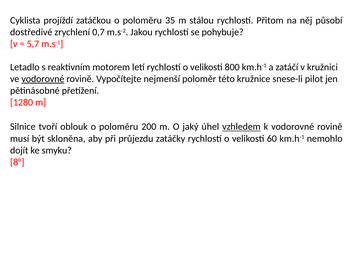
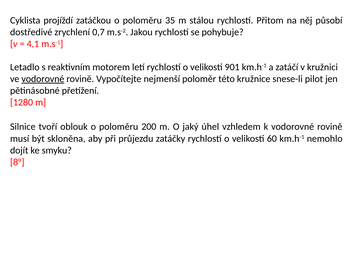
5,7: 5,7 -> 4,1 (33, 44)
800: 800 -> 901 (232, 67)
vzhledem underline: present -> none (241, 127)
